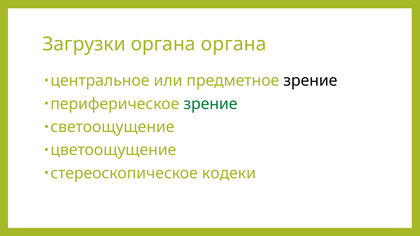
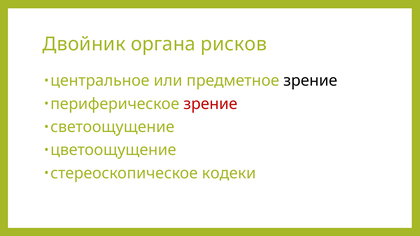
Загрузки: Загрузки -> Двойник (84, 44)
органа органа: органа -> рисков (234, 44)
зрение colour: green -> red (210, 104)
